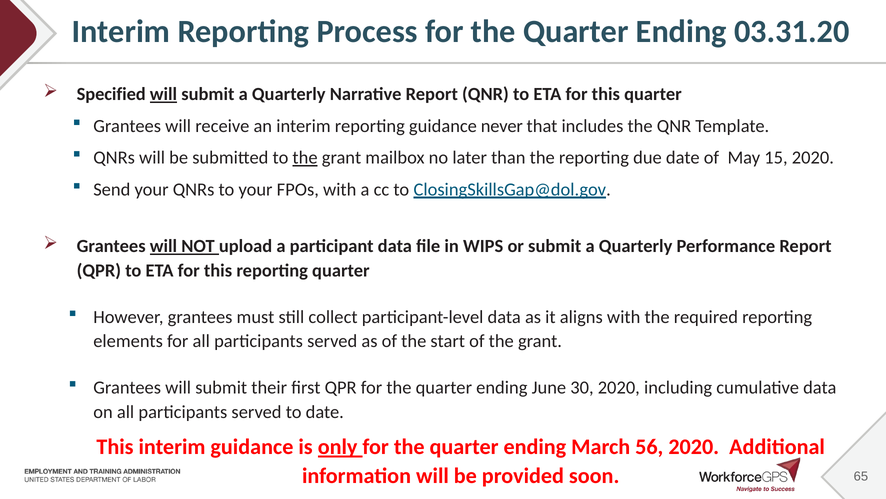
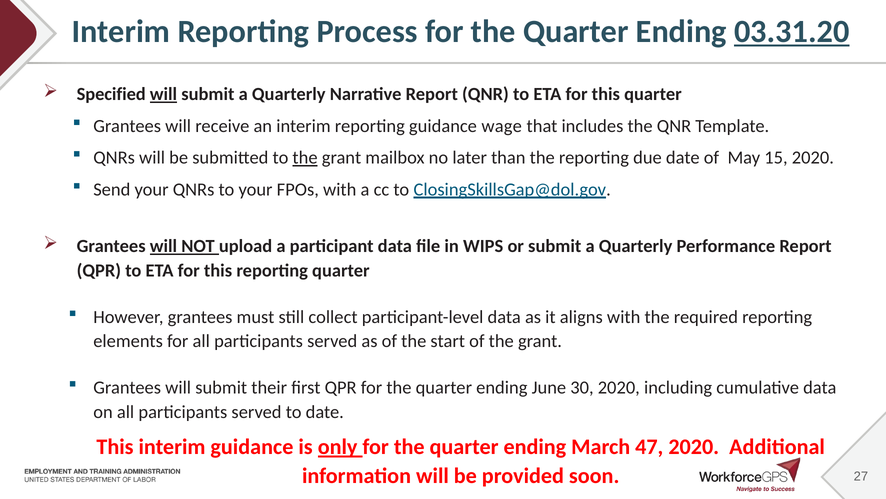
03.31.20 underline: none -> present (792, 32)
never: never -> wage (502, 126)
56: 56 -> 47 (649, 446)
65: 65 -> 27 (861, 476)
